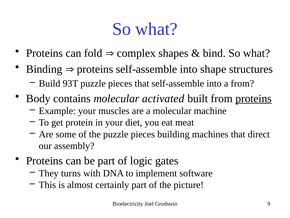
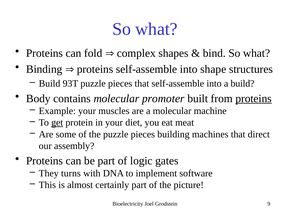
a from: from -> build (242, 83)
activated: activated -> promoter (163, 98)
get underline: none -> present (57, 122)
